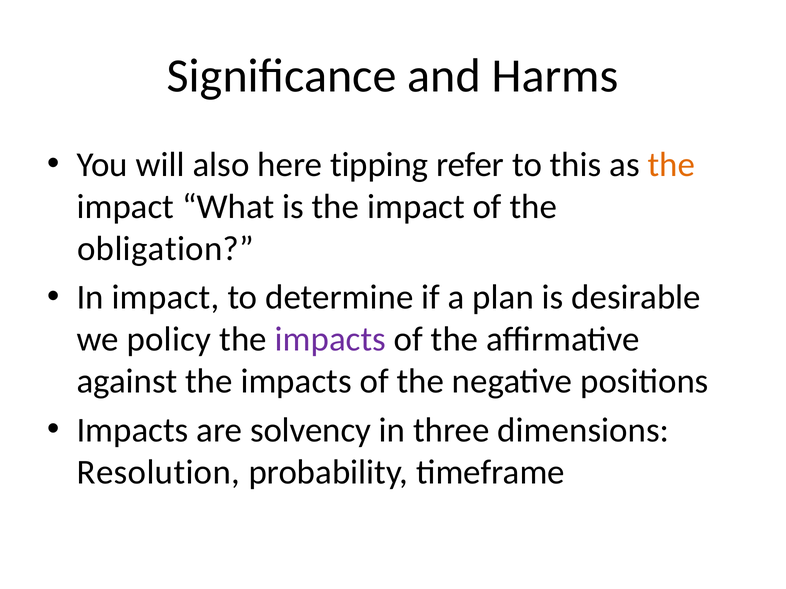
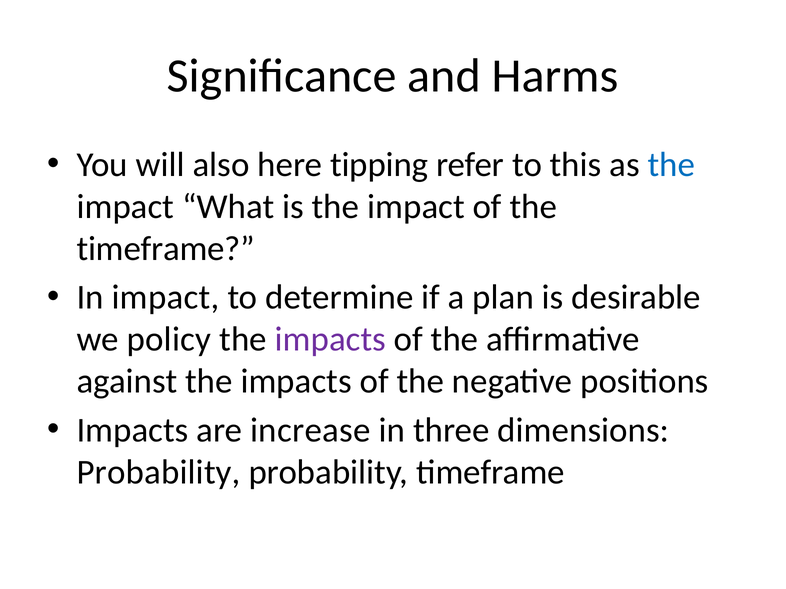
the colour: orange -> blue (671, 165)
obligation: obligation -> timeframe (166, 249)
solvency: solvency -> increase (310, 430)
Resolution: Resolution -> Probability (159, 472)
